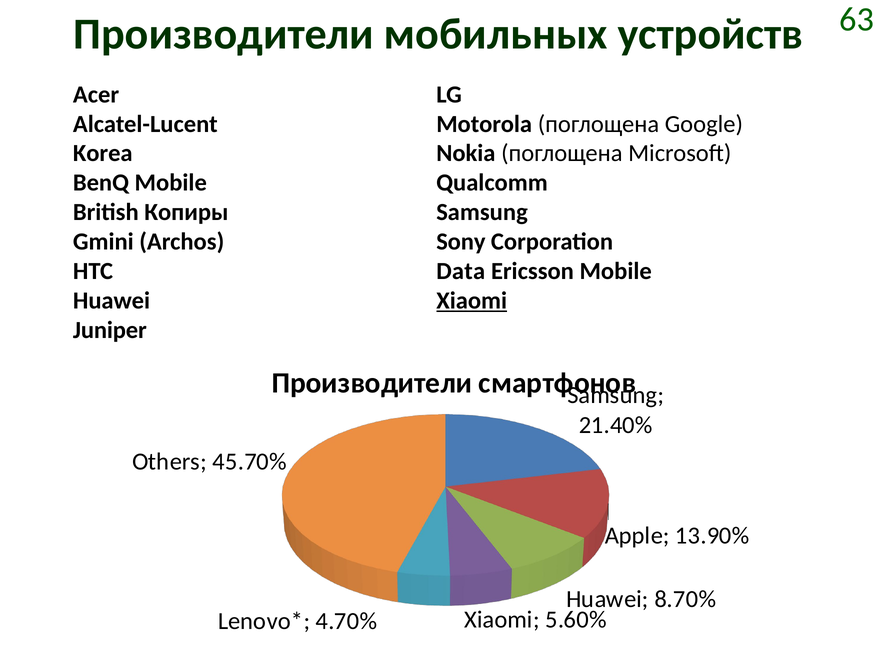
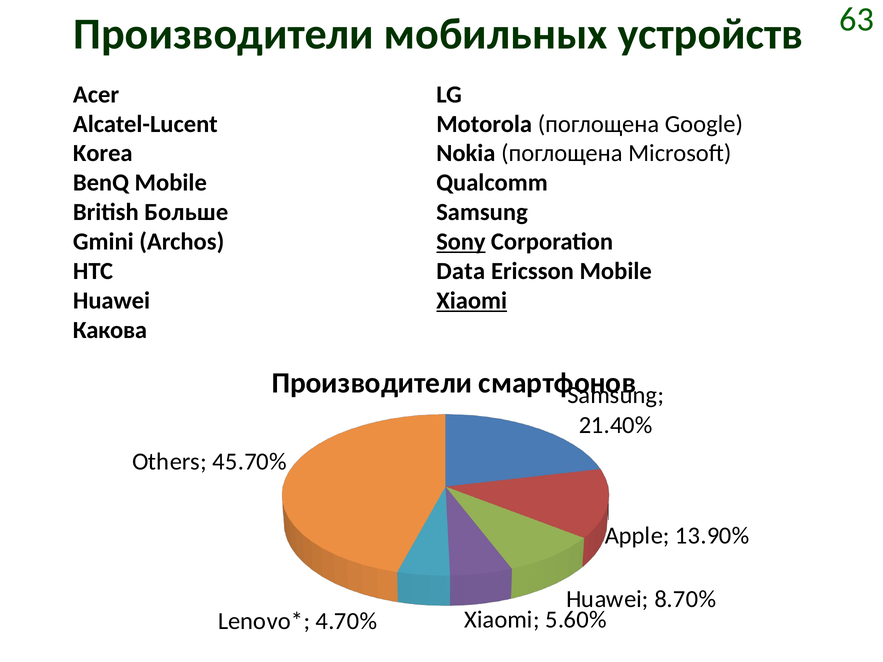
Копиры: Копиры -> Больше (186, 212)
Sony underline: none -> present (461, 242)
Juniper: Juniper -> Какова (110, 330)
